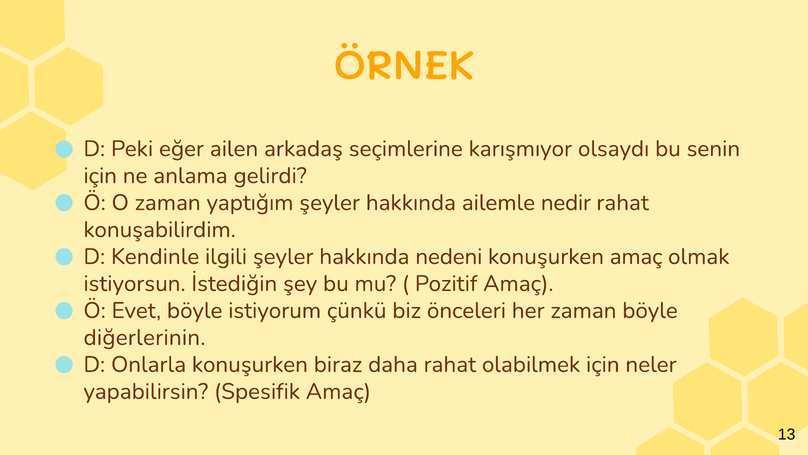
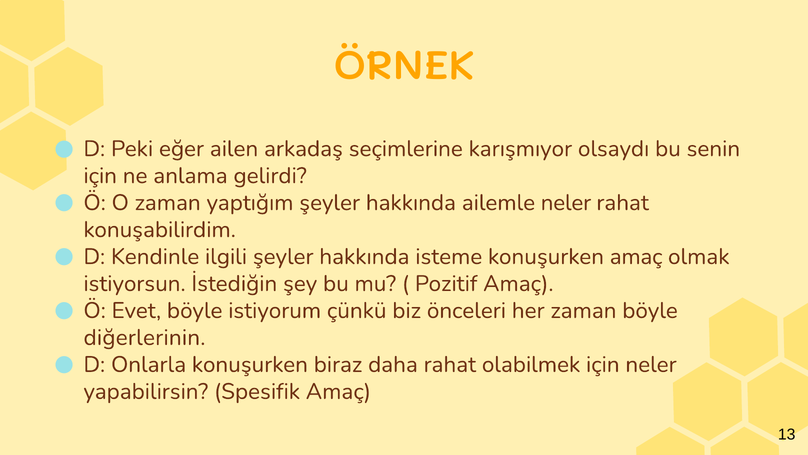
ailemle nedir: nedir -> neler (566, 202)
nedeni: nedeni -> isteme (449, 256)
